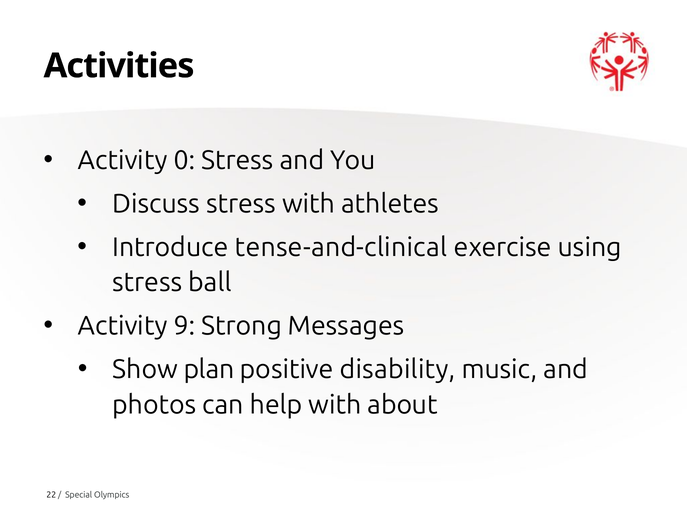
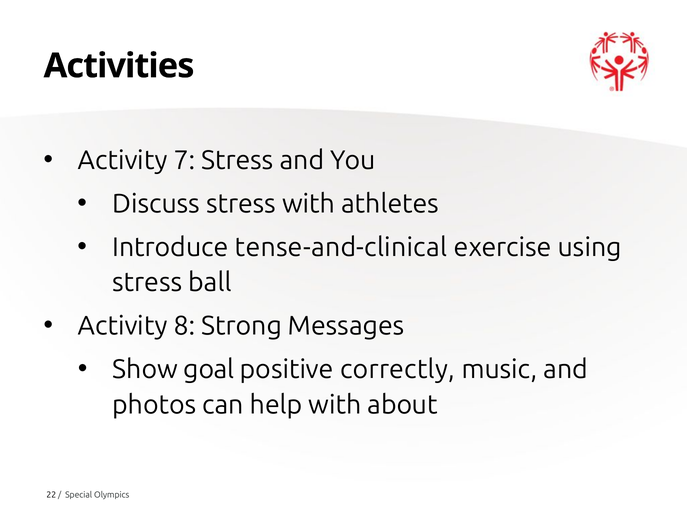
0: 0 -> 7 (184, 160)
9: 9 -> 8 (184, 326)
plan: plan -> goal (209, 369)
disability: disability -> correctly (398, 369)
